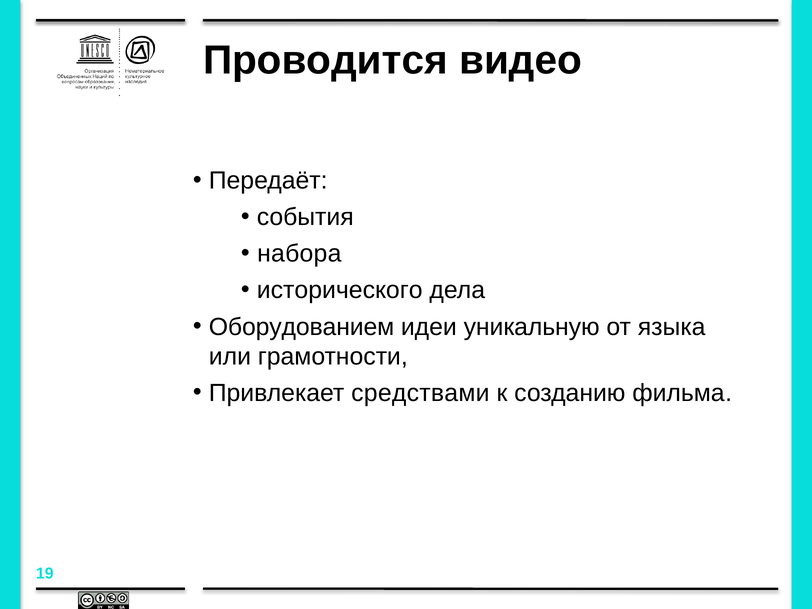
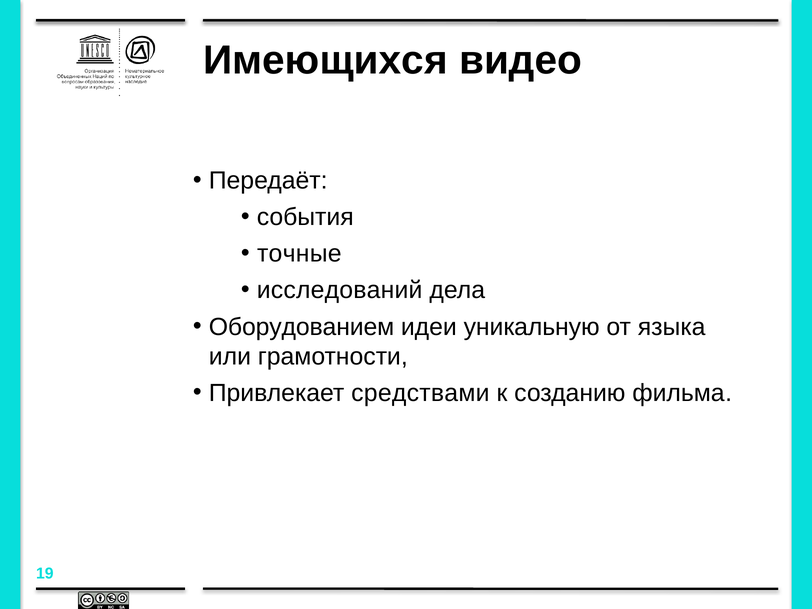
Проводится: Проводится -> Имеющихся (325, 60)
набора: набора -> точные (299, 254)
исторического: исторического -> исследований (340, 290)
